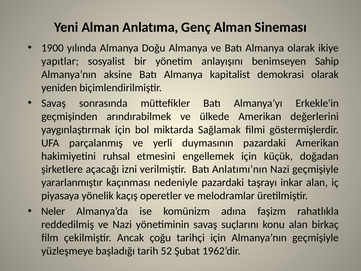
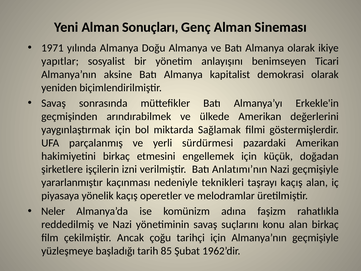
Anlatıma: Anlatıma -> Sonuçları (150, 27)
1900: 1900 -> 1971 (52, 48)
Sahip: Sahip -> Ticari (327, 61)
duymasının: duymasının -> sürdürmesi (208, 143)
hakimiyetini ruhsal: ruhsal -> birkaç (116, 156)
açacağı: açacağı -> işçilerin (102, 169)
nedeniyle pazardaki: pazardaki -> teknikleri (223, 182)
taşrayı inkar: inkar -> kaçış (292, 182)
52: 52 -> 85 (166, 251)
